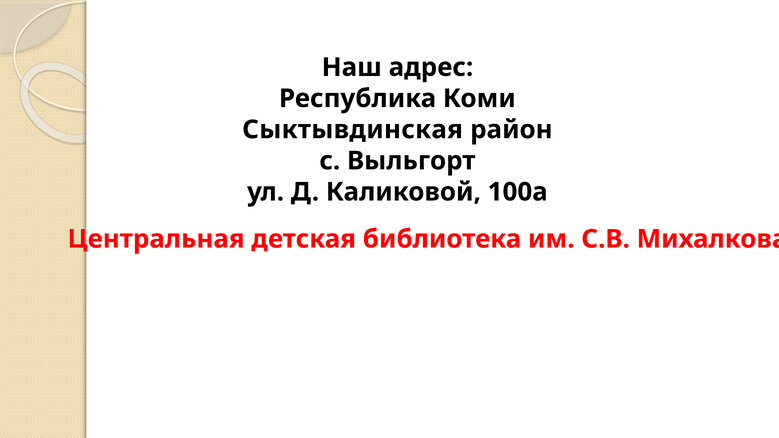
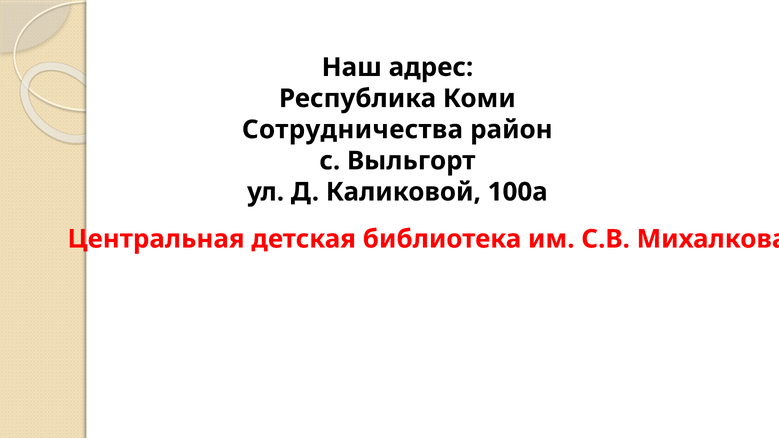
Сыктывдинская: Сыктывдинская -> Сотрудничества (353, 130)
